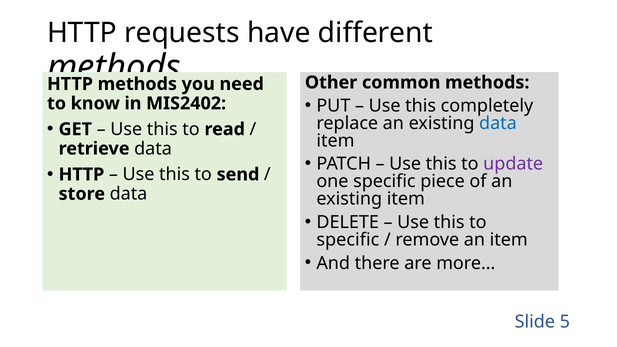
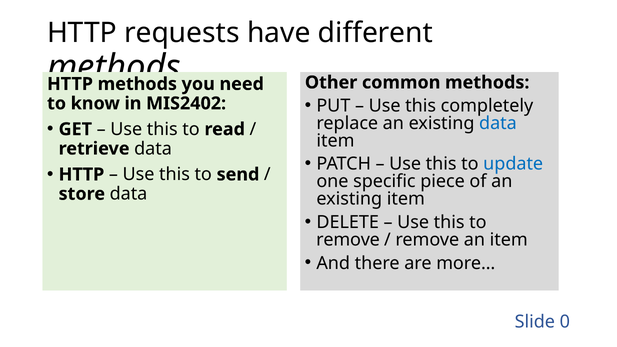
update colour: purple -> blue (513, 164)
specific: specific -> remove (348, 240)
5: 5 -> 0 (565, 322)
